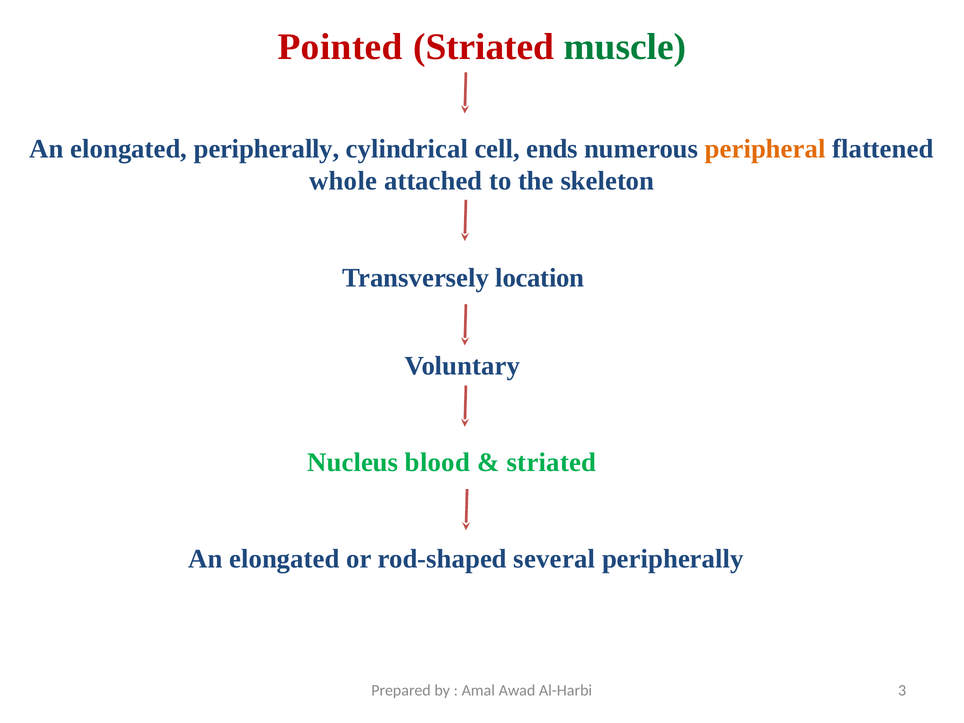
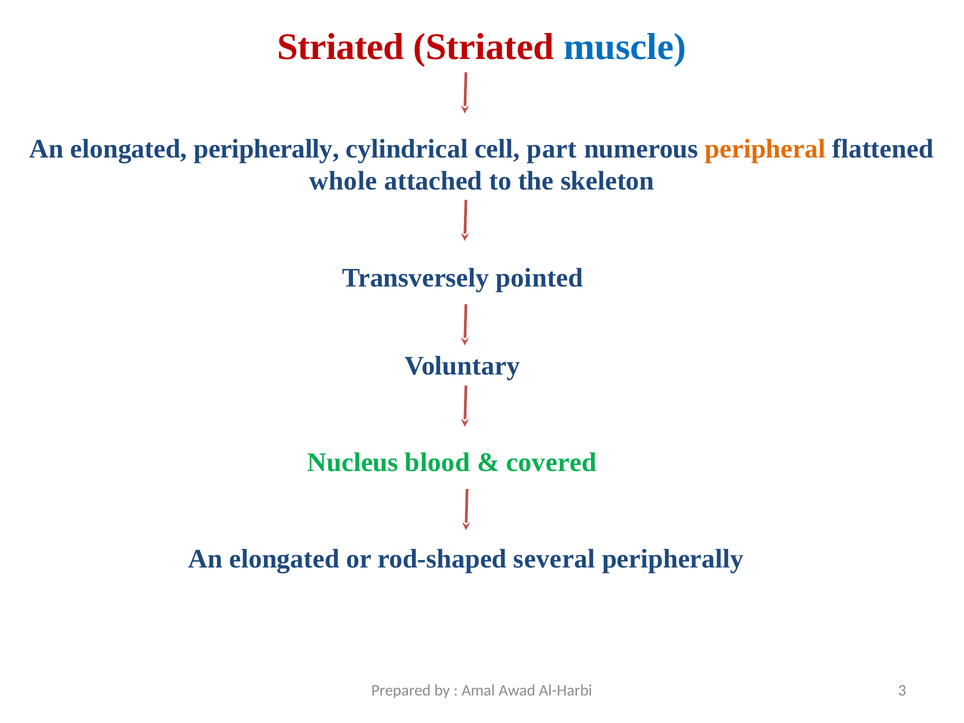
Pointed: Pointed -> Striated (341, 47)
muscle colour: green -> blue (625, 47)
ends: ends -> part (552, 149)
location: location -> pointed (540, 278)
striated: striated -> covered (551, 463)
